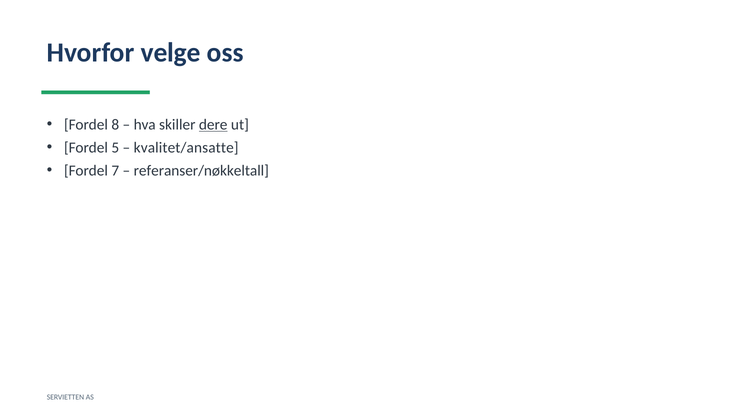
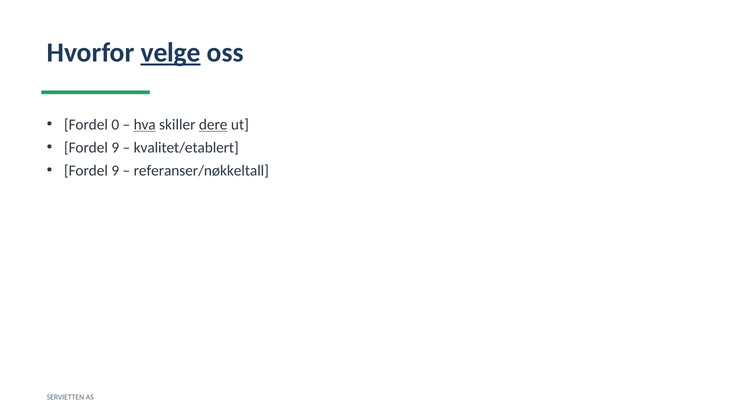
velge underline: none -> present (171, 52)
8: 8 -> 0 (115, 124)
hva underline: none -> present (145, 124)
5: 5 -> 9 (115, 147)
kvalitet/ansatte: kvalitet/ansatte -> kvalitet/etablert (186, 147)
7: 7 -> 9 (115, 170)
